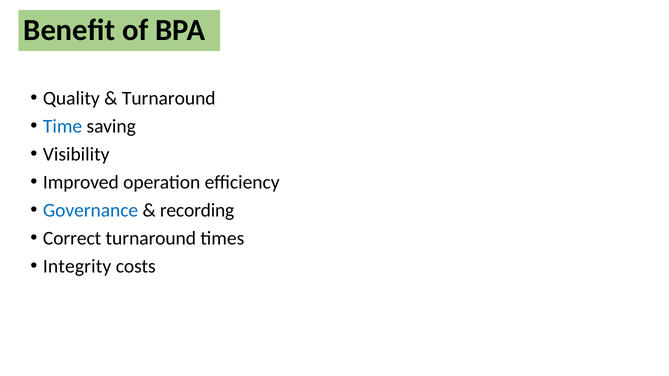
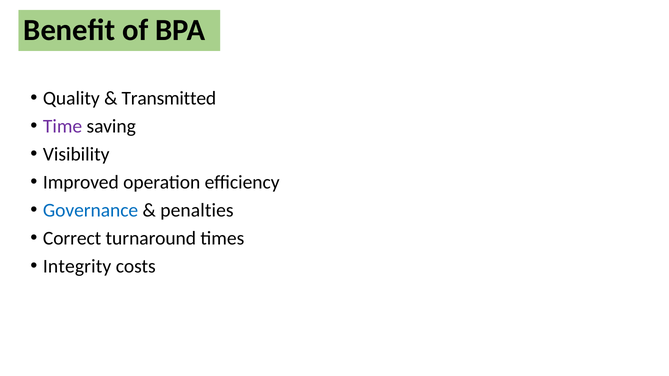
Turnaround: Turnaround -> Transmitted (169, 98)
Time colour: blue -> purple (63, 126)
recording: recording -> penalties (197, 210)
